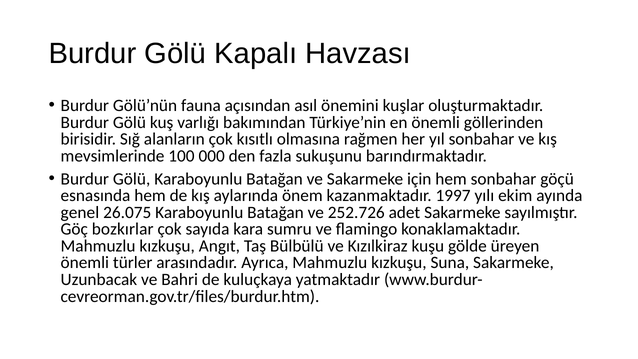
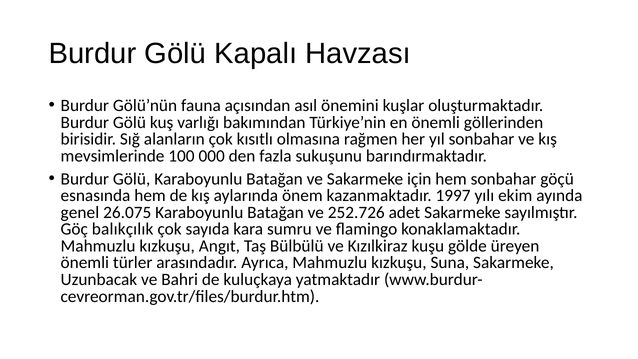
bozkırlar: bozkırlar -> balıkçılık (123, 229)
